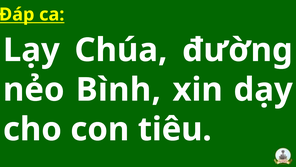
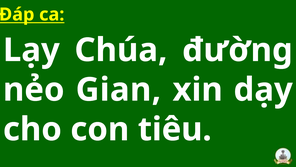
Bình: Bình -> Gian (118, 90)
